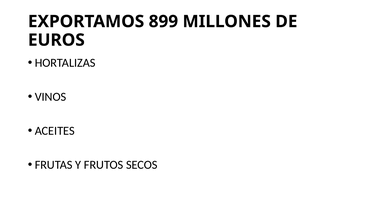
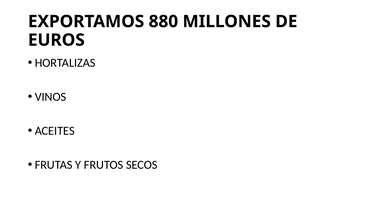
899: 899 -> 880 (163, 21)
